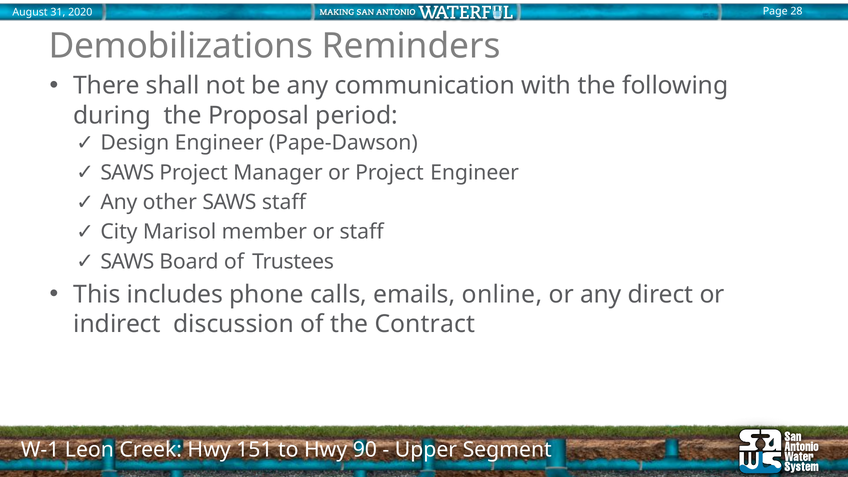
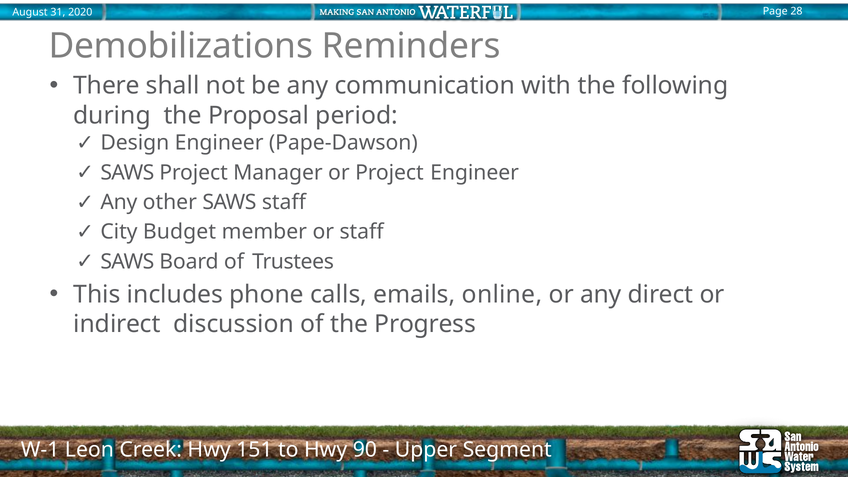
Marisol: Marisol -> Budget (180, 232)
Contract: Contract -> Progress (425, 324)
